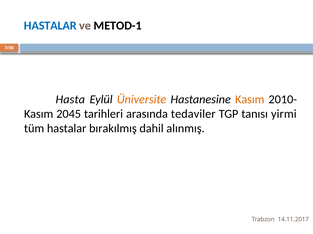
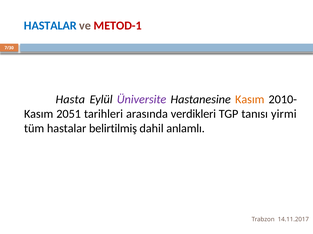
METOD-1 colour: black -> red (118, 26)
Üniversite colour: orange -> purple (142, 100)
2045: 2045 -> 2051 (69, 114)
tedaviler: tedaviler -> verdikleri (193, 114)
bırakılmış: bırakılmış -> belirtilmiş (113, 129)
alınmış: alınmış -> anlamlı (186, 129)
